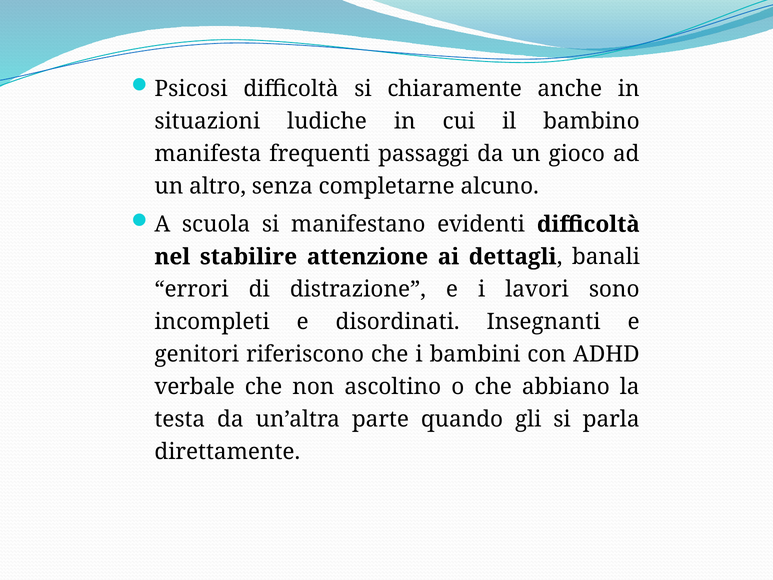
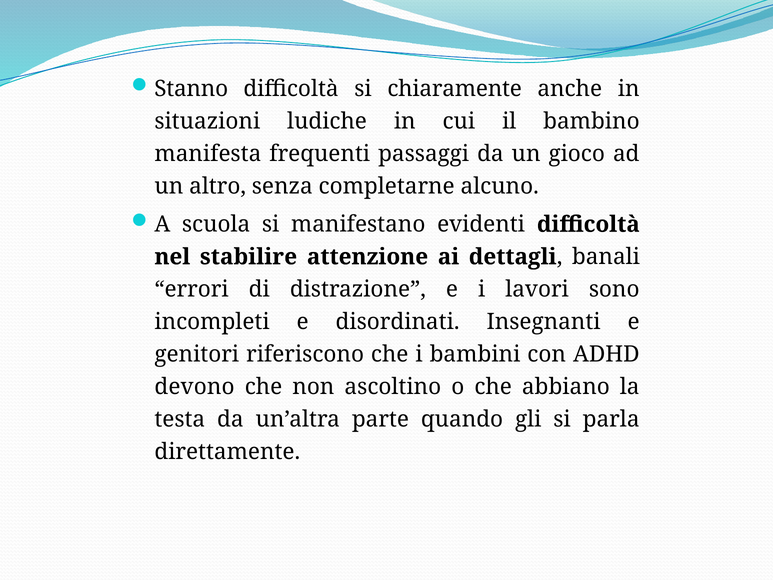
Psicosi: Psicosi -> Stanno (191, 89)
verbale: verbale -> devono (195, 386)
